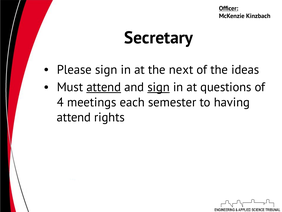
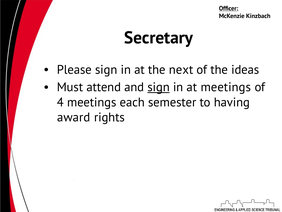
attend underline: present -> none (104, 87)
at questions: questions -> meetings (226, 87)
attend: attend -> award (74, 117)
